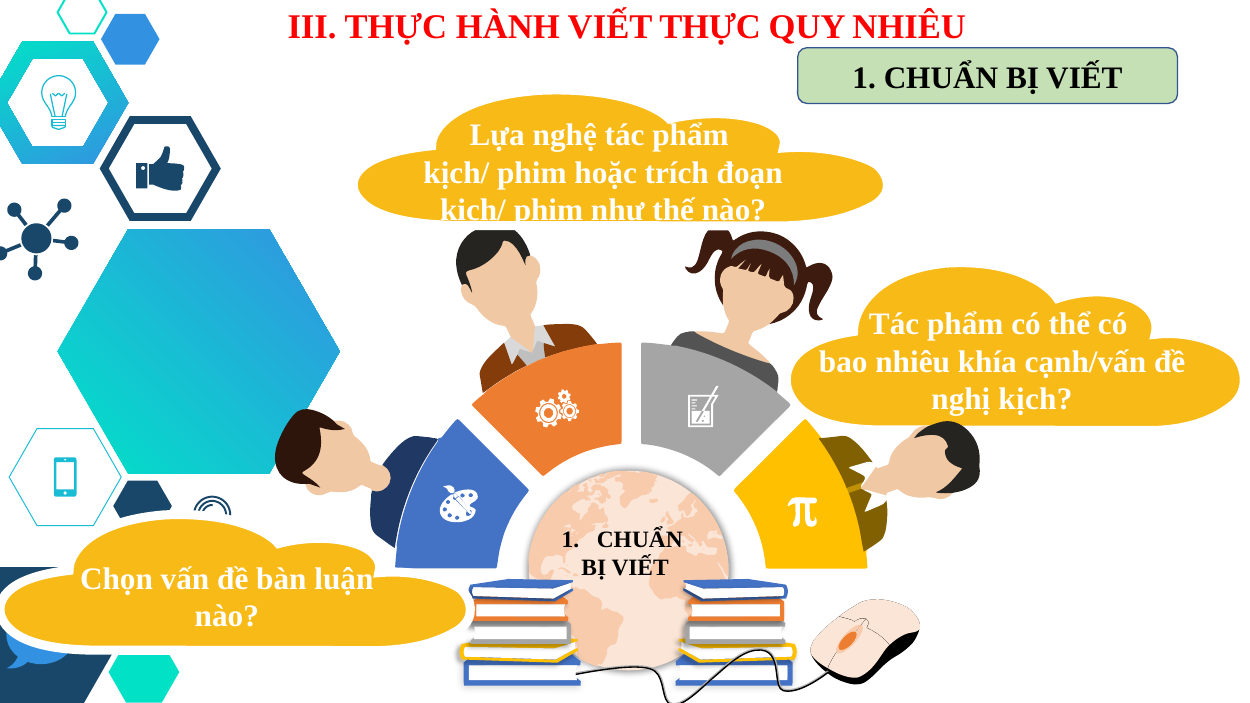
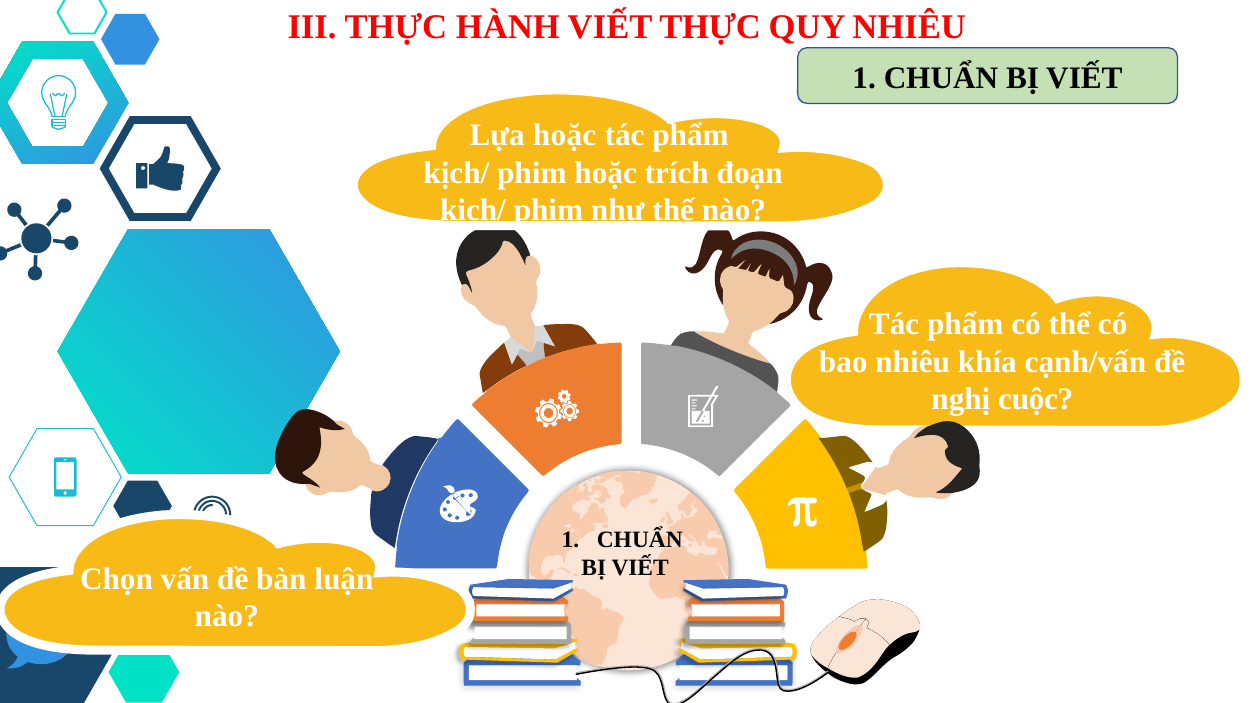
Lựa nghệ: nghệ -> hoặc (565, 136)
kịch: kịch -> cuộc (1036, 400)
